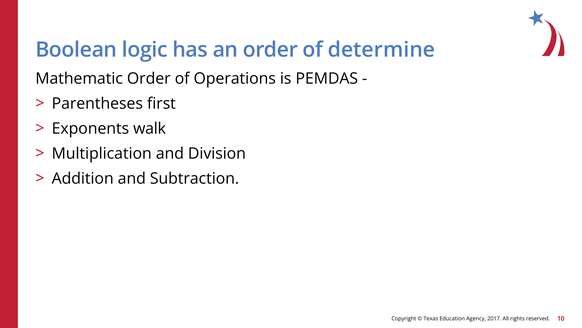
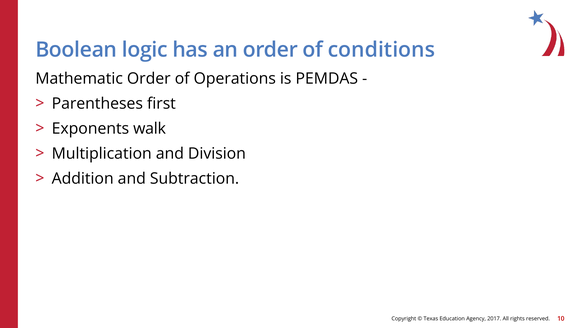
determine: determine -> conditions (381, 50)
